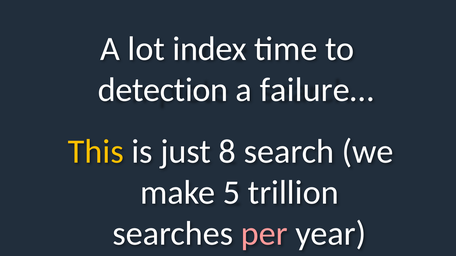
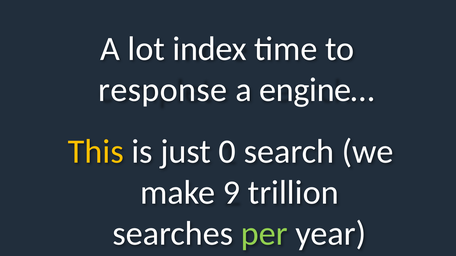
detection: detection -> response (163, 90)
failure…: failure… -> engine… (317, 90)
8: 8 -> 0 (227, 152)
5: 5 -> 9 (232, 193)
per colour: pink -> light green (264, 234)
